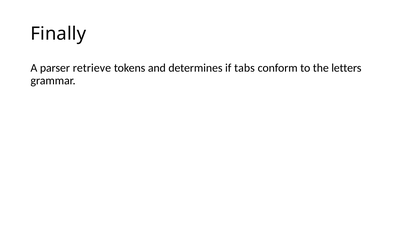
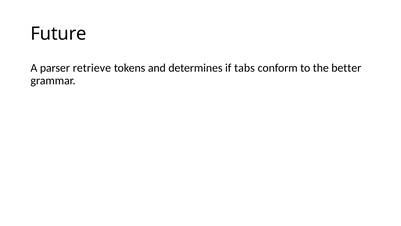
Finally: Finally -> Future (59, 34)
letters: letters -> better (346, 68)
